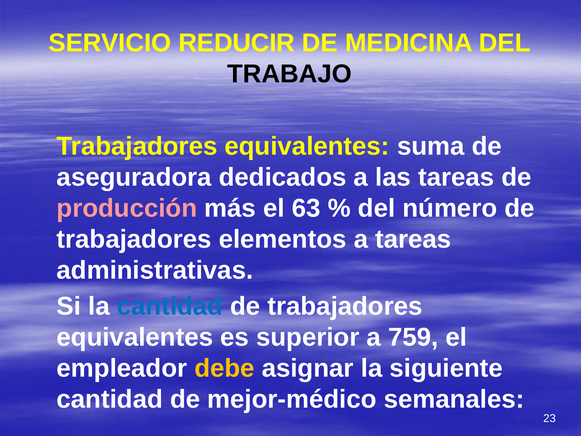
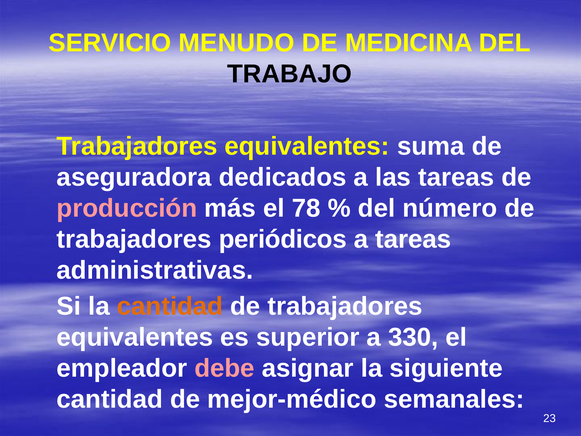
REDUCIR: REDUCIR -> MENUDO (237, 43)
63: 63 -> 78 (306, 208)
elementos: elementos -> periódicos (283, 239)
cantidad colour: blue -> orange (170, 306)
759: 759 -> 330 (413, 337)
debe colour: yellow -> pink (224, 368)
